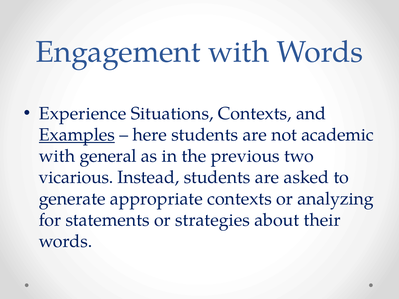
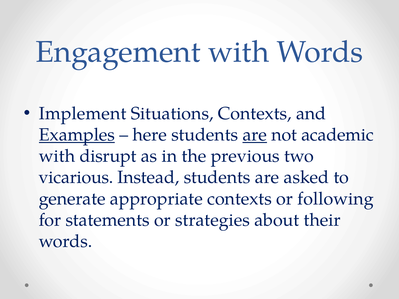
Experience: Experience -> Implement (83, 114)
are underline: none -> present (255, 135)
general: general -> disrupt (108, 156)
analyzing: analyzing -> following (335, 199)
